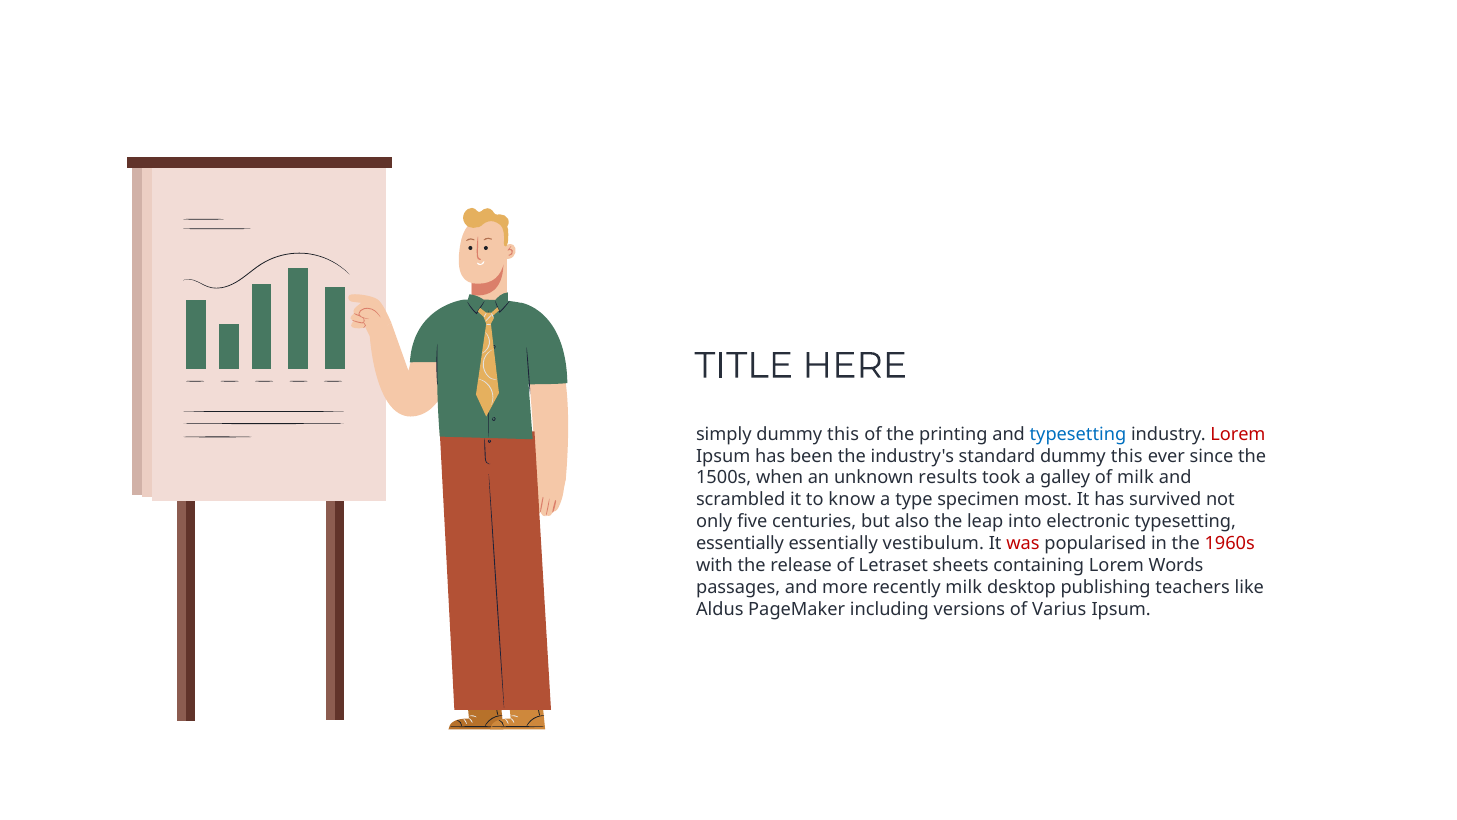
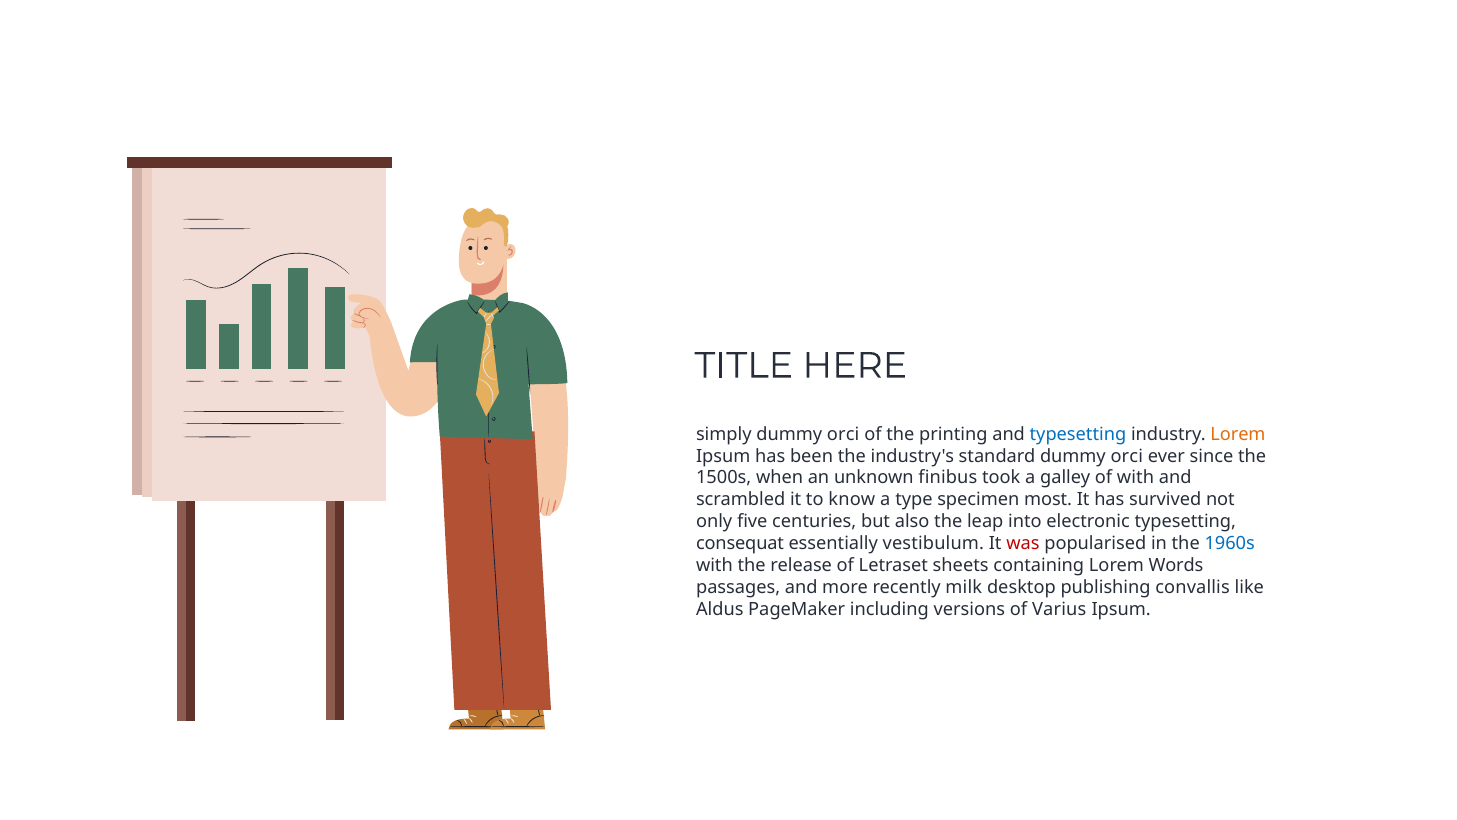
simply dummy this: this -> orci (843, 434)
Lorem colour: red -> orange (1238, 434)
standard dummy this: this -> orci (1127, 456)
results: results -> finibus (948, 478)
of milk: milk -> with (1135, 478)
essentially: essentially -> consequat (740, 543)
1960s colour: red -> blue (1230, 543)
teachers: teachers -> convallis (1193, 587)
